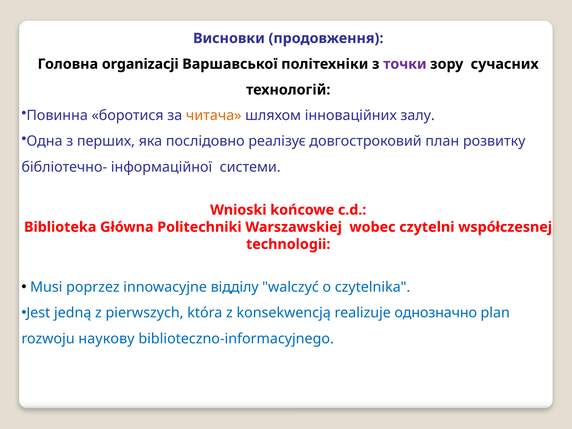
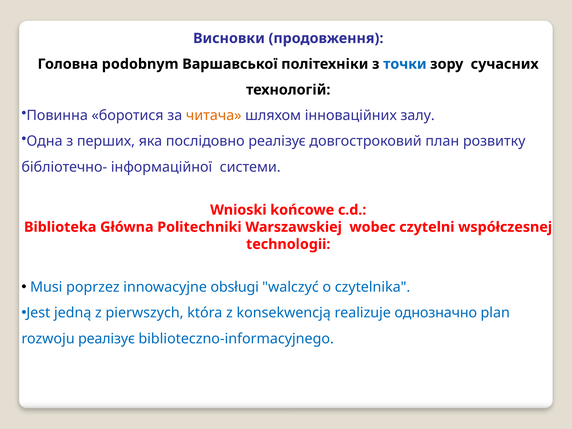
organizacji: organizacji -> podobnym (140, 64)
точки colour: purple -> blue (405, 64)
відділу: відділу -> obsługi (235, 287)
rozwoju наукову: наукову -> реалізує (107, 339)
